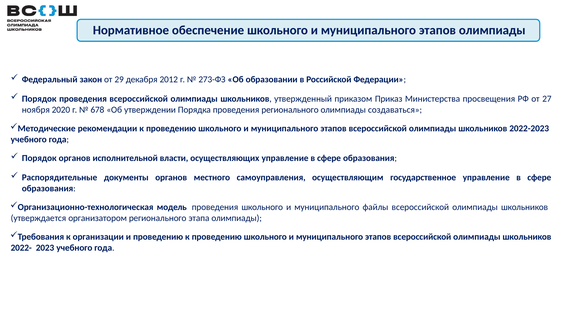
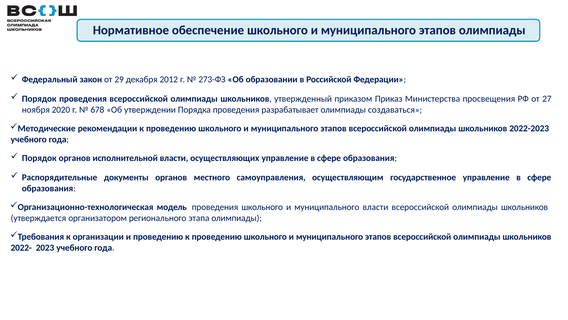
проведения регионального: регионального -> разрабатывает (290, 110)
муниципального файлы: файлы -> власти (375, 207)
